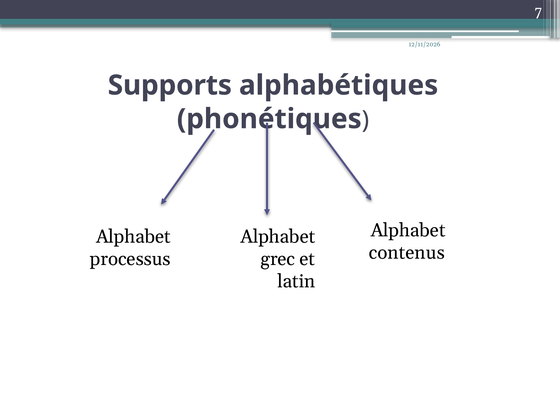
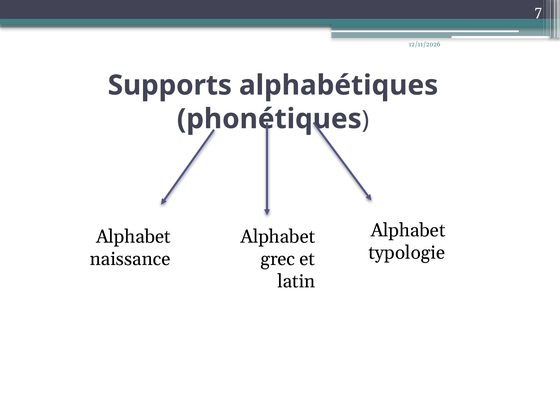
contenus: contenus -> typologie (407, 253)
processus: processus -> naissance (130, 259)
